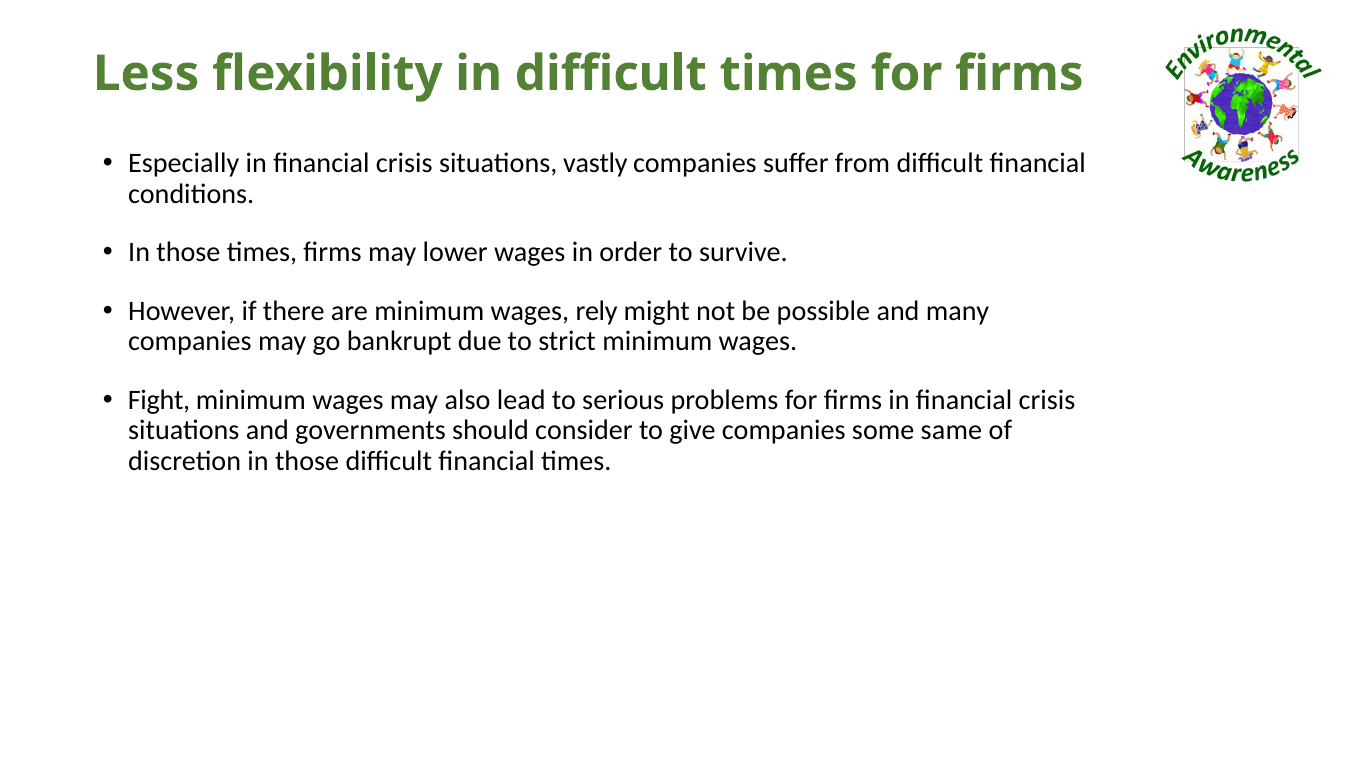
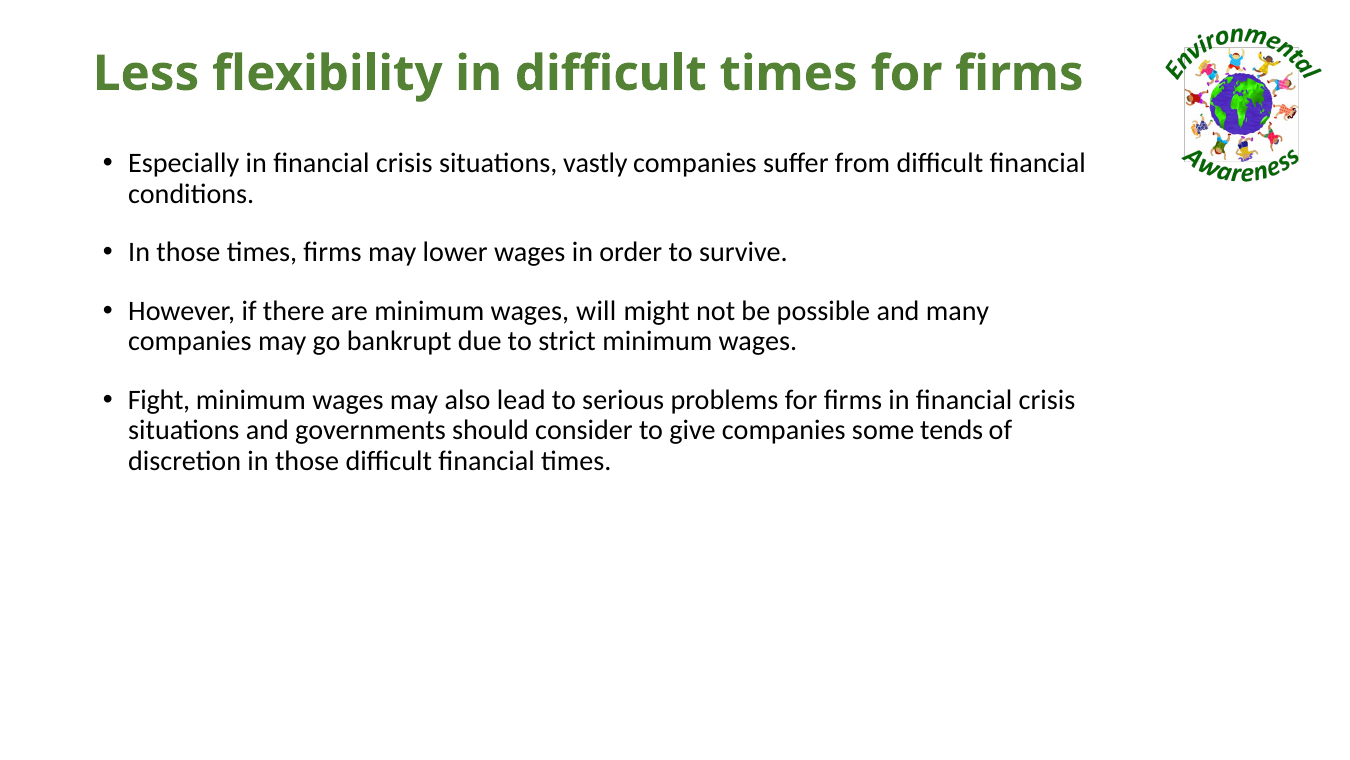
rely: rely -> will (596, 311)
same: same -> tends (952, 430)
